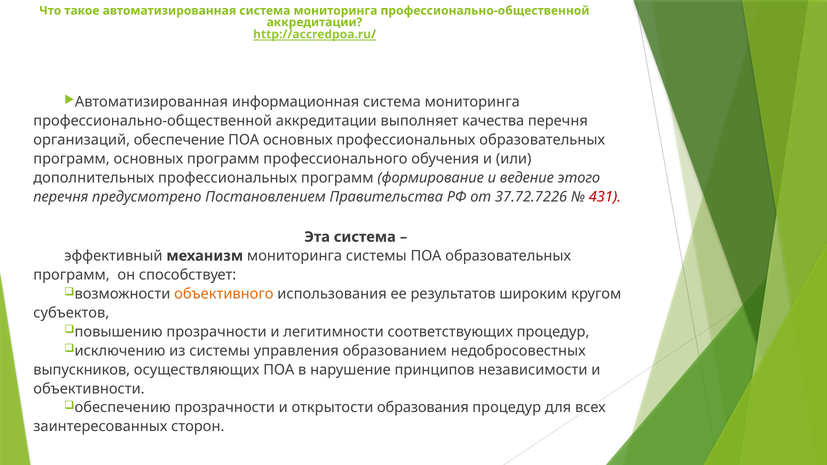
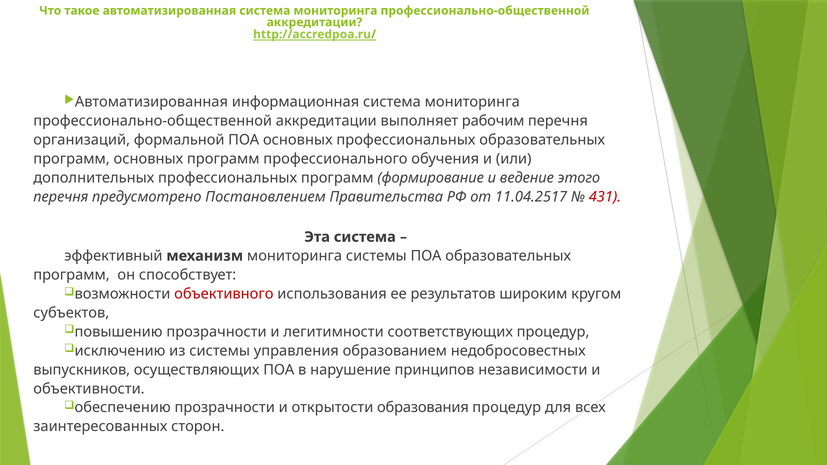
качества: качества -> рабочим (493, 121)
обеспечение: обеспечение -> формальной (179, 140)
37.72.7226: 37.72.7226 -> 11.04.2517 (531, 197)
объективного colour: orange -> red (224, 294)
